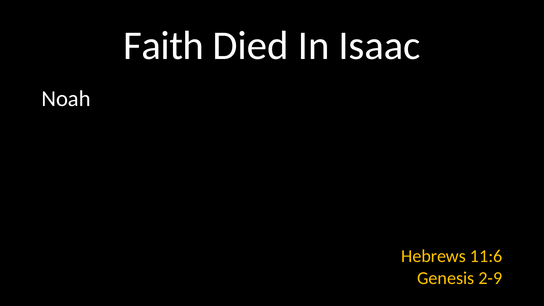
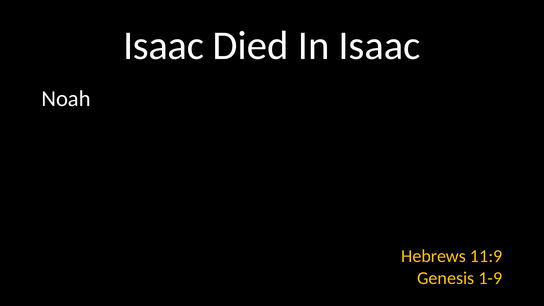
Faith: Faith -> Isaac (164, 46)
11:6: 11:6 -> 11:9 (486, 256)
2-9: 2-9 -> 1-9 (490, 278)
